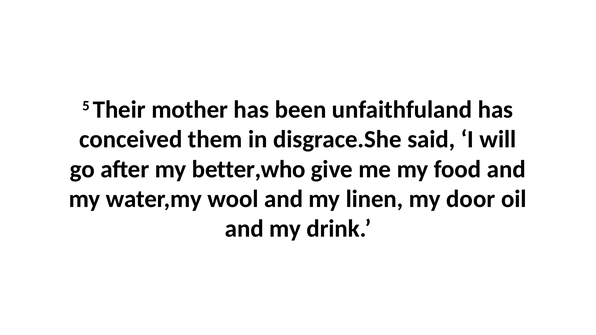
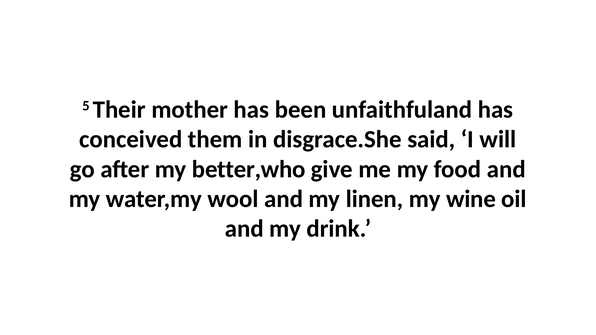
door: door -> wine (471, 199)
